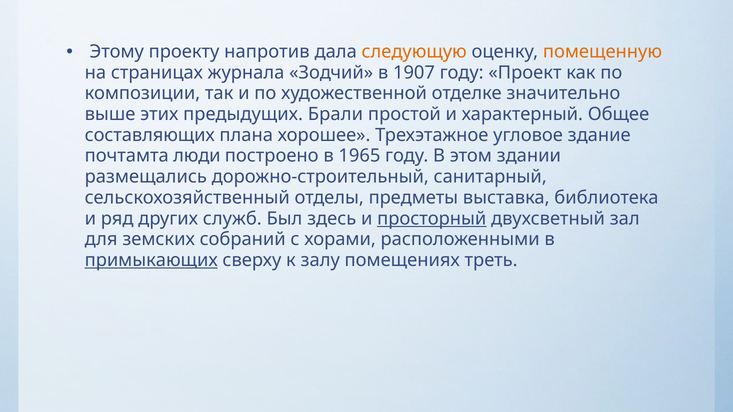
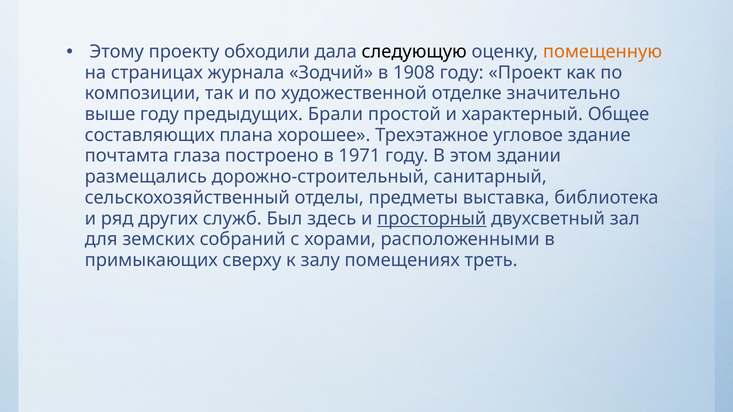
напротив: напротив -> обходили (267, 52)
следующую colour: orange -> black (414, 52)
1907: 1907 -> 1908 (414, 73)
выше этих: этих -> году (159, 114)
люди: люди -> глаза (197, 156)
1965: 1965 -> 1971 (359, 156)
примыкающих underline: present -> none (151, 261)
